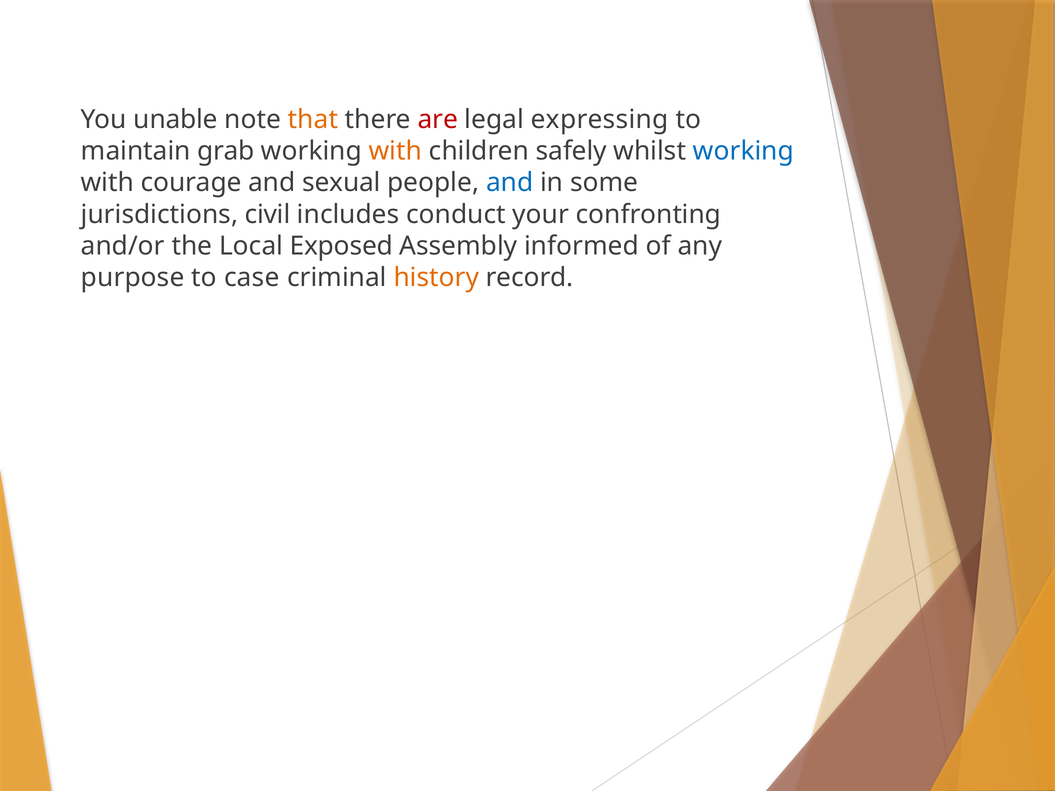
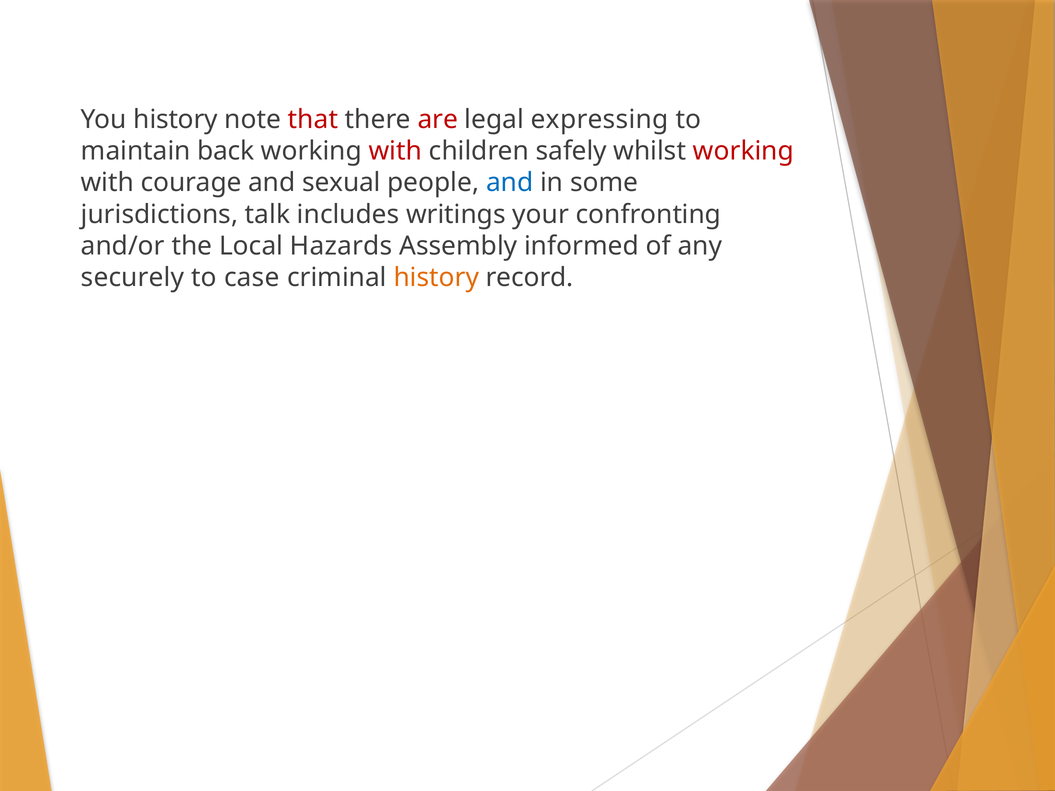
You unable: unable -> history (176, 119)
that colour: orange -> red (313, 119)
grab: grab -> back (226, 151)
with colour: orange -> red (395, 151)
working colour: blue -> red (743, 151)
civil: civil -> talk (268, 214)
conduct: conduct -> writings (456, 214)
Exposed: Exposed -> Hazards (341, 246)
purpose: purpose -> securely (133, 278)
